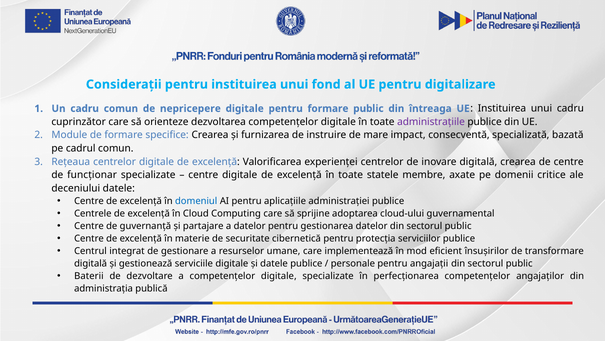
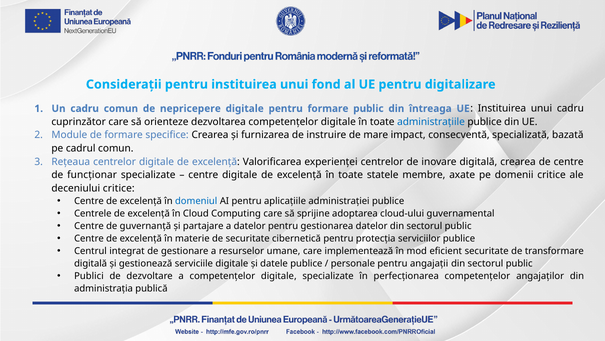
administrațiile colour: purple -> blue (431, 122)
deceniului datele: datele -> critice (119, 188)
eficient însușirilor: însușirilor -> securitate (487, 251)
Baterii: Baterii -> Publici (89, 276)
